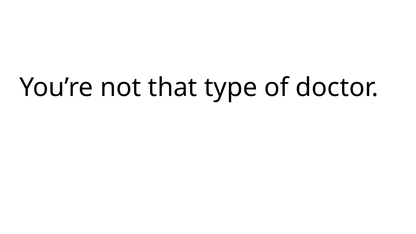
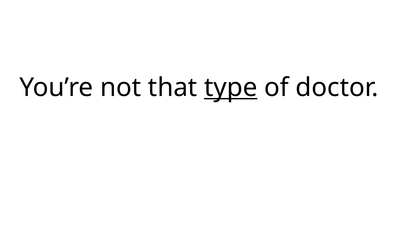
type underline: none -> present (231, 88)
